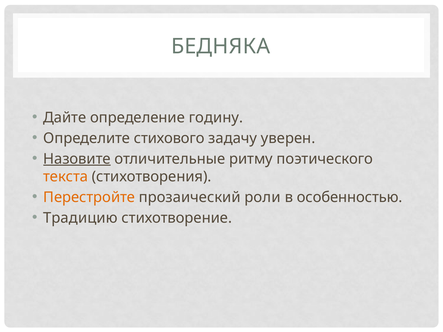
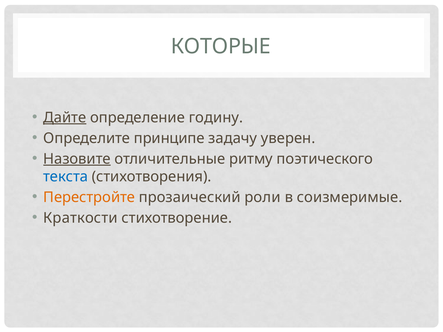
БЕДНЯКА: БЕДНЯКА -> КОТОРЫЕ (221, 46)
Дайте underline: none -> present (65, 118)
стихового: стихового -> принципе (169, 138)
текста colour: orange -> blue (66, 177)
особенностью: особенностью -> соизмеримые (350, 197)
Традицию: Традицию -> Краткости (80, 218)
